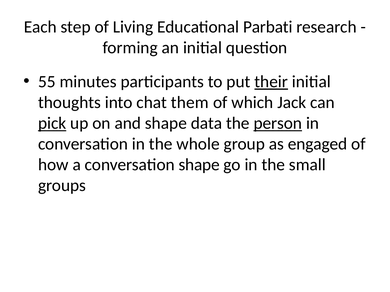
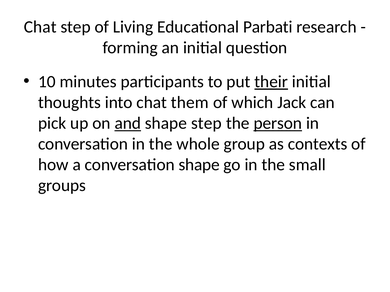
Each: Each -> Chat (40, 27)
55: 55 -> 10 (47, 82)
pick underline: present -> none (52, 123)
and underline: none -> present (128, 123)
shape data: data -> step (206, 123)
engaged: engaged -> contexts (318, 144)
